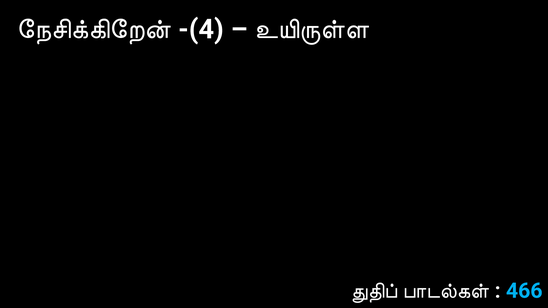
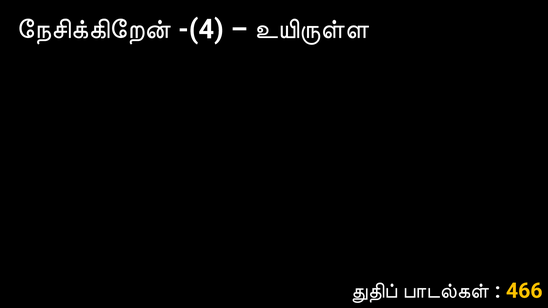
466 colour: light blue -> yellow (524, 291)
